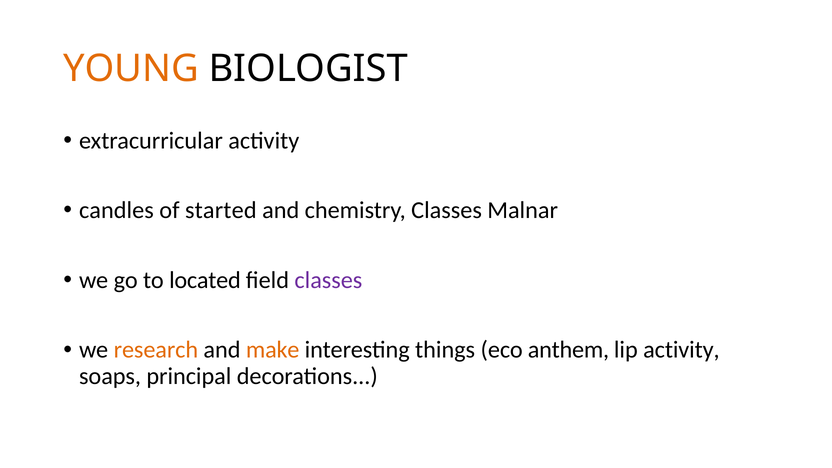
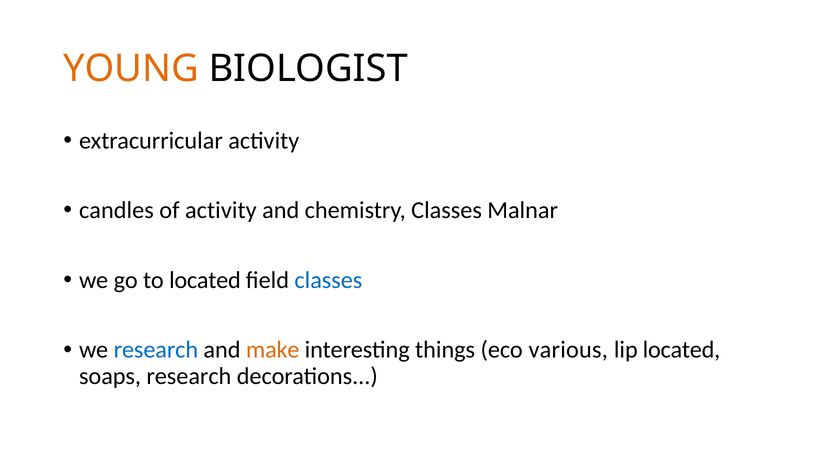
of started: started -> activity (221, 210)
classes colour: purple -> blue (328, 280)
research colour: orange -> blue (156, 350)
anthem: anthem -> various (568, 350)
lip activity: activity -> located (681, 350)
soaps principal: principal -> research (189, 376)
